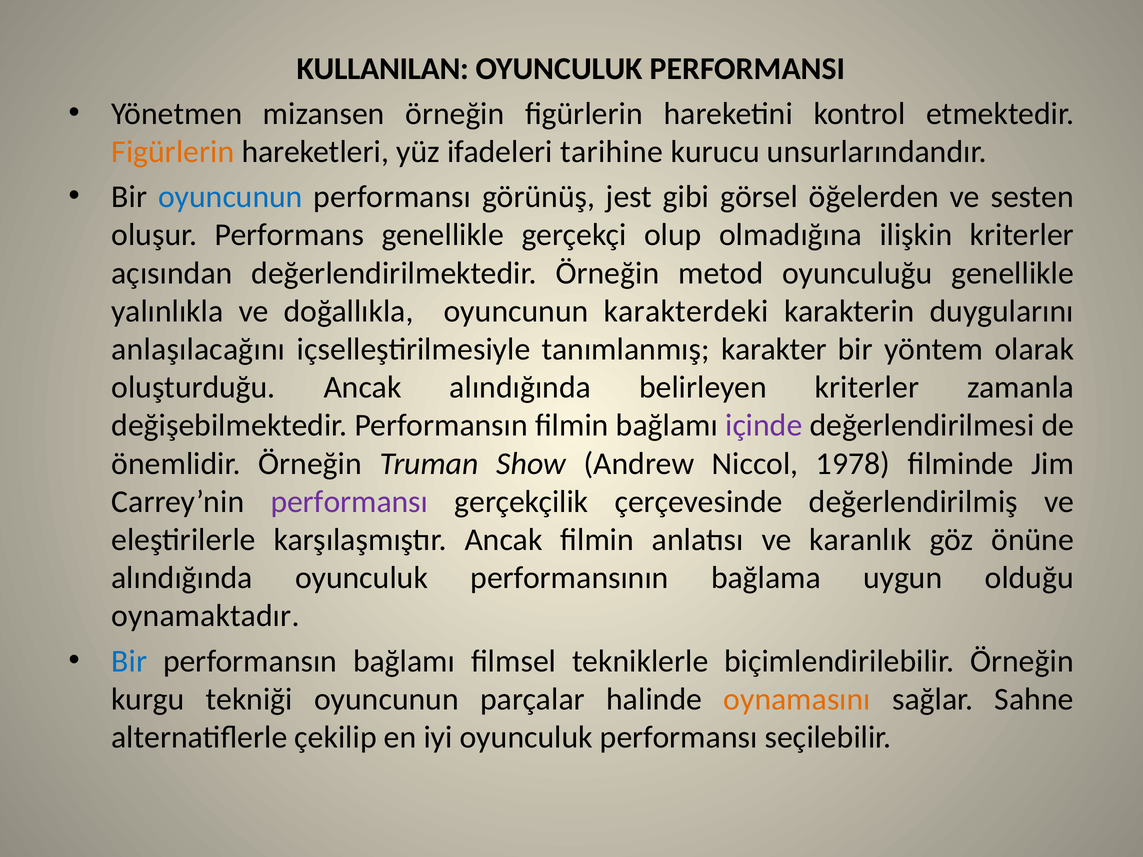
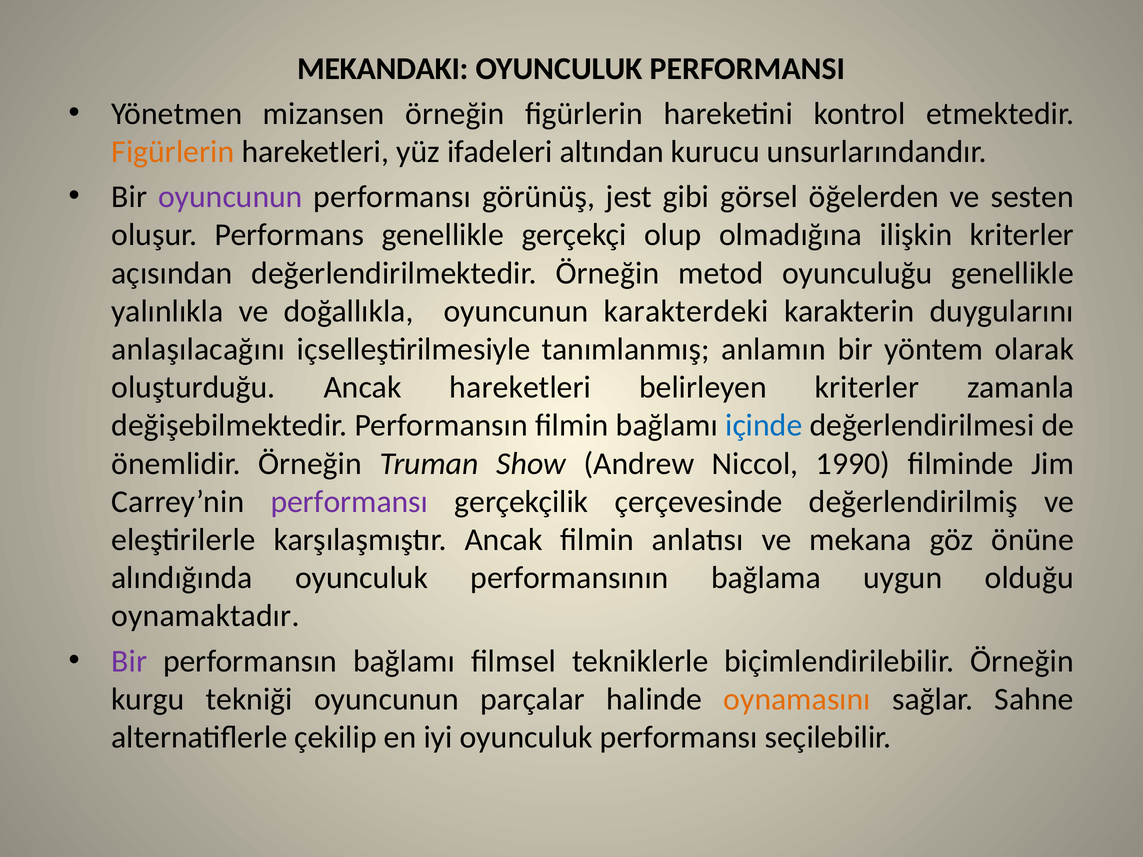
KULLANILAN: KULLANILAN -> MEKANDAKI (383, 69)
tarihine: tarihine -> altından (612, 152)
oyuncunun colour: blue -> purple (230, 197)
karakter: karakter -> anlamın (774, 349)
Ancak alındığında: alındığında -> hareketleri (520, 387)
içinde colour: purple -> blue (764, 426)
1978: 1978 -> 1990 (853, 464)
karanlık: karanlık -> mekana (861, 540)
Bir colour: blue -> purple (129, 661)
